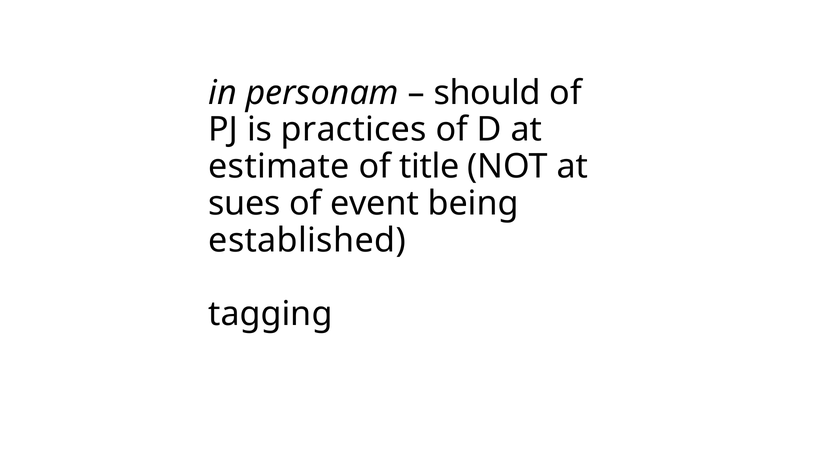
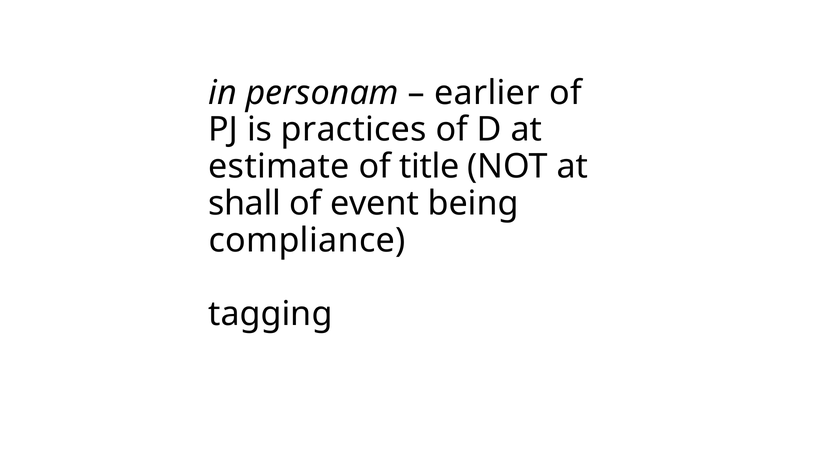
should: should -> earlier (487, 93)
sues: sues -> shall (245, 203)
established: established -> compliance (307, 240)
